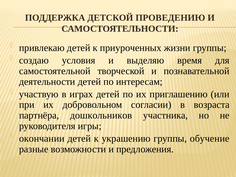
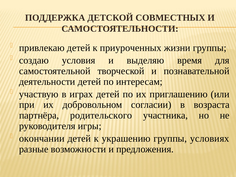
ПРОВЕДЕНИЮ: ПРОВЕДЕНИЮ -> СОВМЕСТНЫХ (171, 18)
дошкольников: дошкольников -> родительского (101, 115)
обучение: обучение -> условиях (210, 138)
